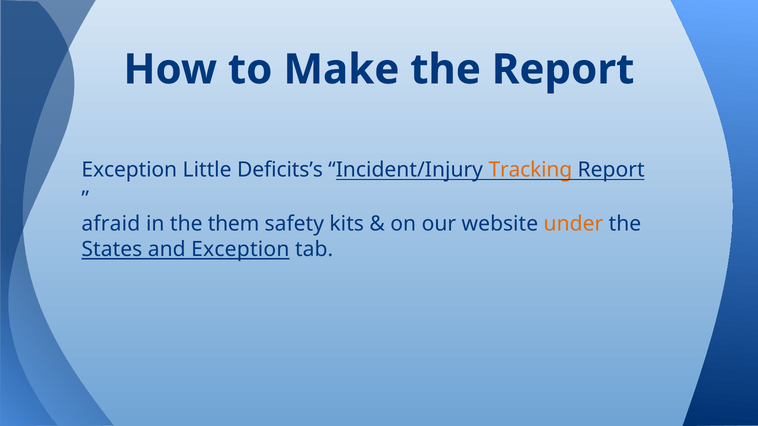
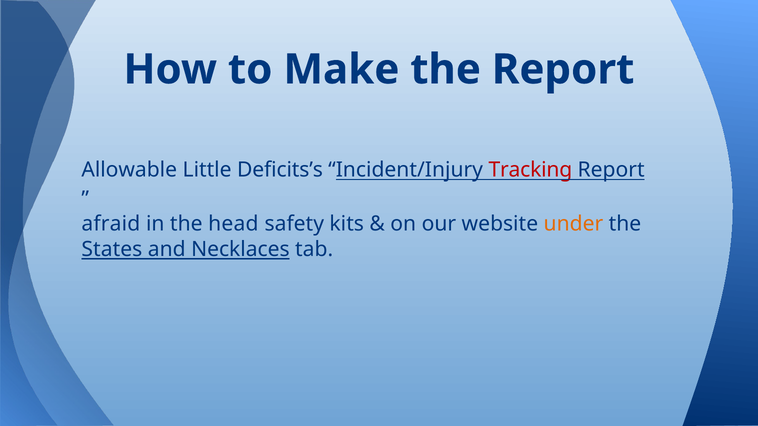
Exception: Exception -> Allowable (129, 170)
Tracking colour: orange -> red (530, 170)
them: them -> head (233, 224)
and Exception: Exception -> Necklaces (240, 249)
